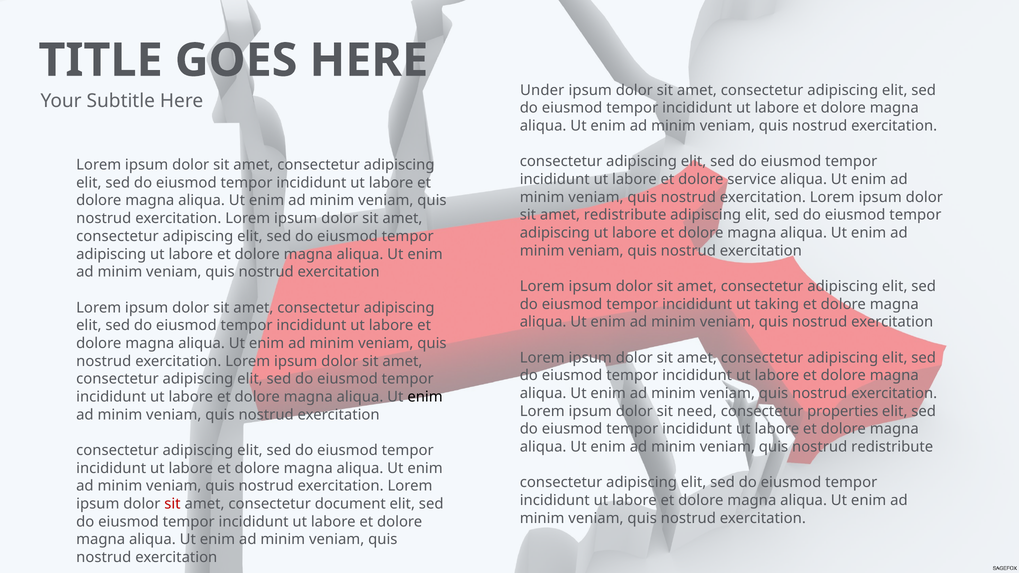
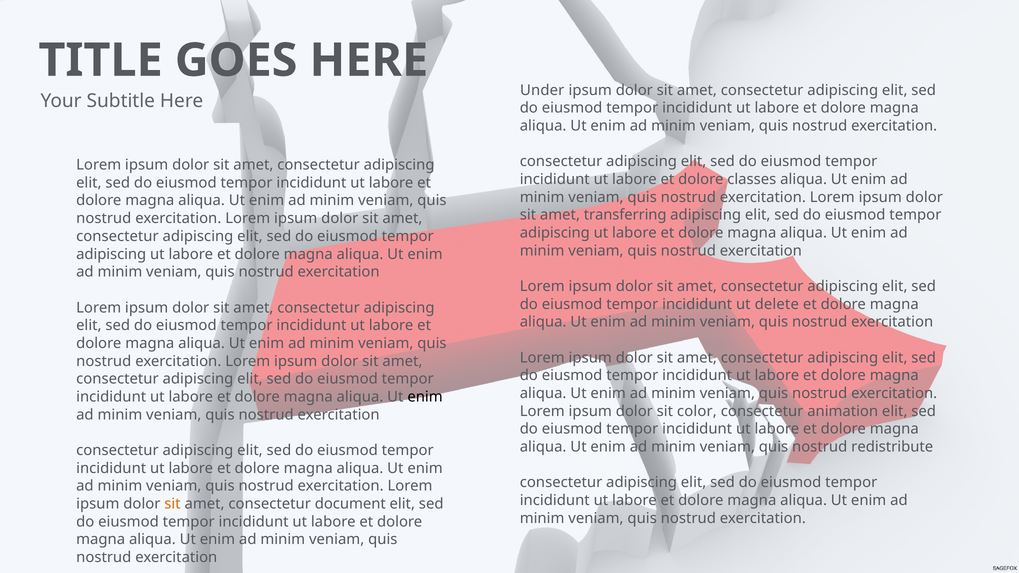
service: service -> classes (752, 179)
amet redistribute: redistribute -> transferring (625, 215)
taking: taking -> delete (777, 304)
need: need -> color (697, 411)
properties: properties -> animation (843, 411)
sit colour: red -> orange (172, 504)
